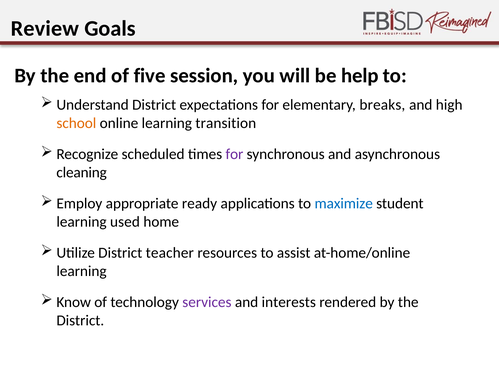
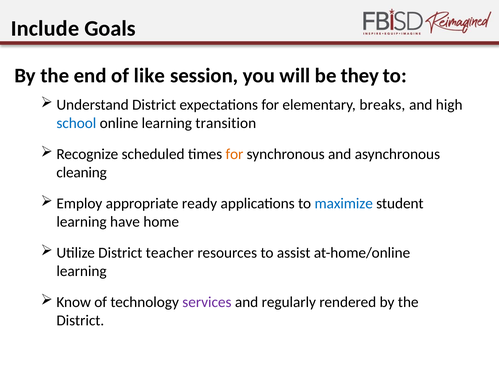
Review: Review -> Include (45, 28)
five: five -> like (149, 76)
help: help -> they (360, 76)
school colour: orange -> blue (76, 123)
for colour: purple -> orange (234, 154)
used: used -> have (125, 222)
interests: interests -> regularly (289, 302)
